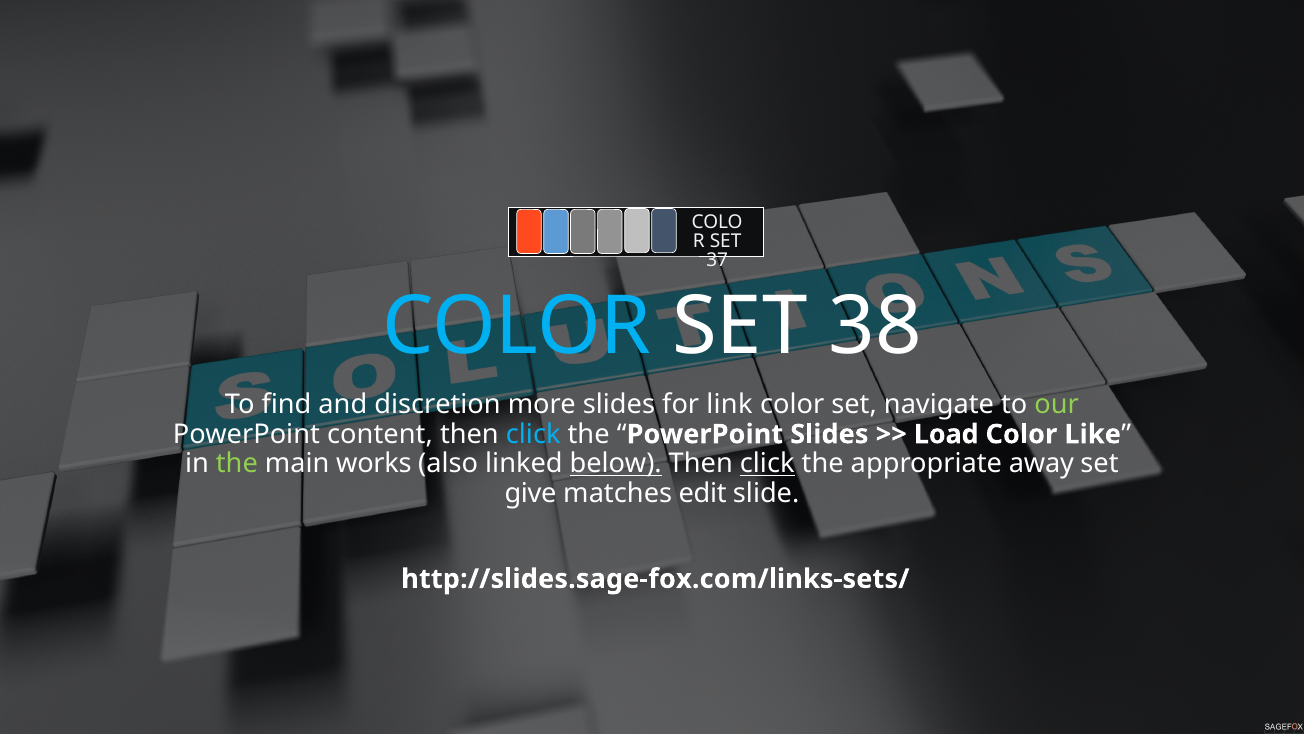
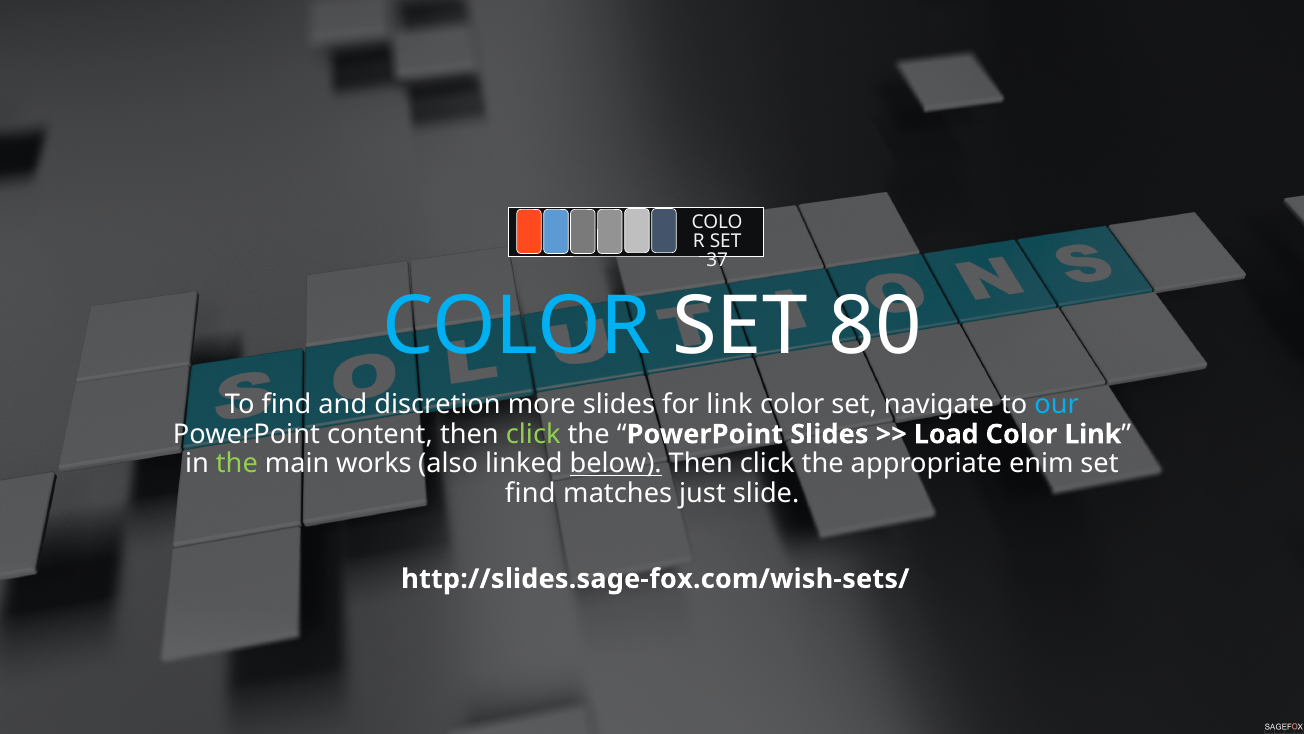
38: 38 -> 80 (875, 326)
our colour: light green -> light blue (1057, 405)
click colour: light blue -> light green (533, 434)
Color Like: Like -> Link (1093, 434)
click underline: present -> none (767, 463)
away: away -> enim (1041, 463)
give: give -> find (530, 493)
edit: edit -> just (702, 493)
http://slides.sage-fox.com/links-sets/: http://slides.sage-fox.com/links-sets/ -> http://slides.sage-fox.com/wish-sets/ (655, 579)
